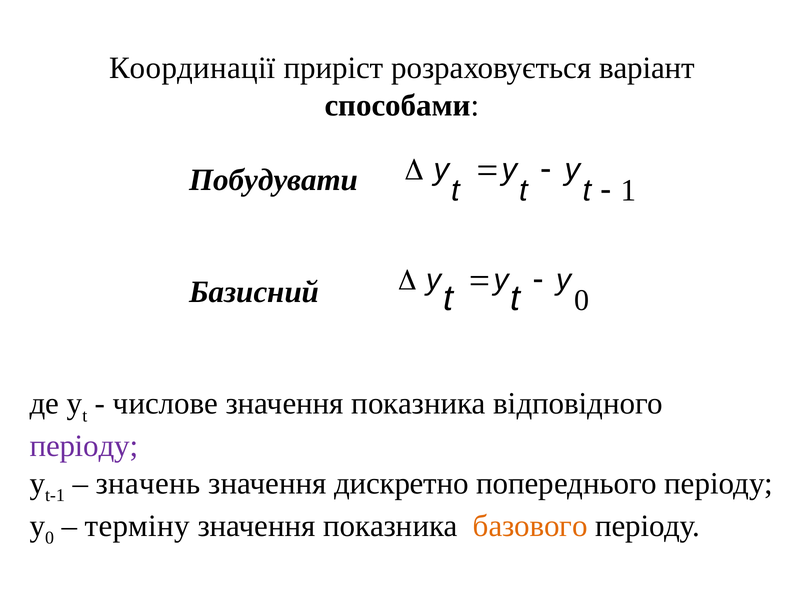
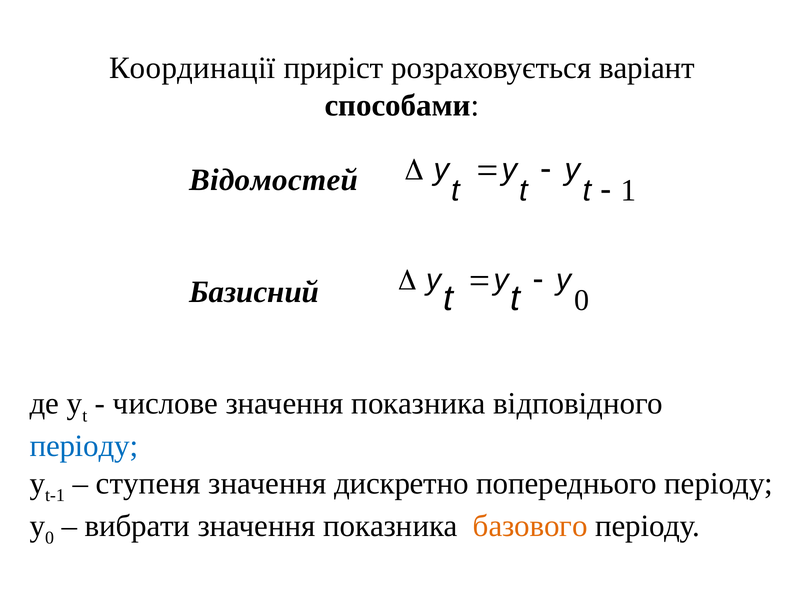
Побудувати: Побудувати -> Відомостей (274, 180)
періоду colour: purple -> blue (84, 446)
значень: значень -> ступеня (148, 483)
терміну: терміну -> вибрати (137, 525)
